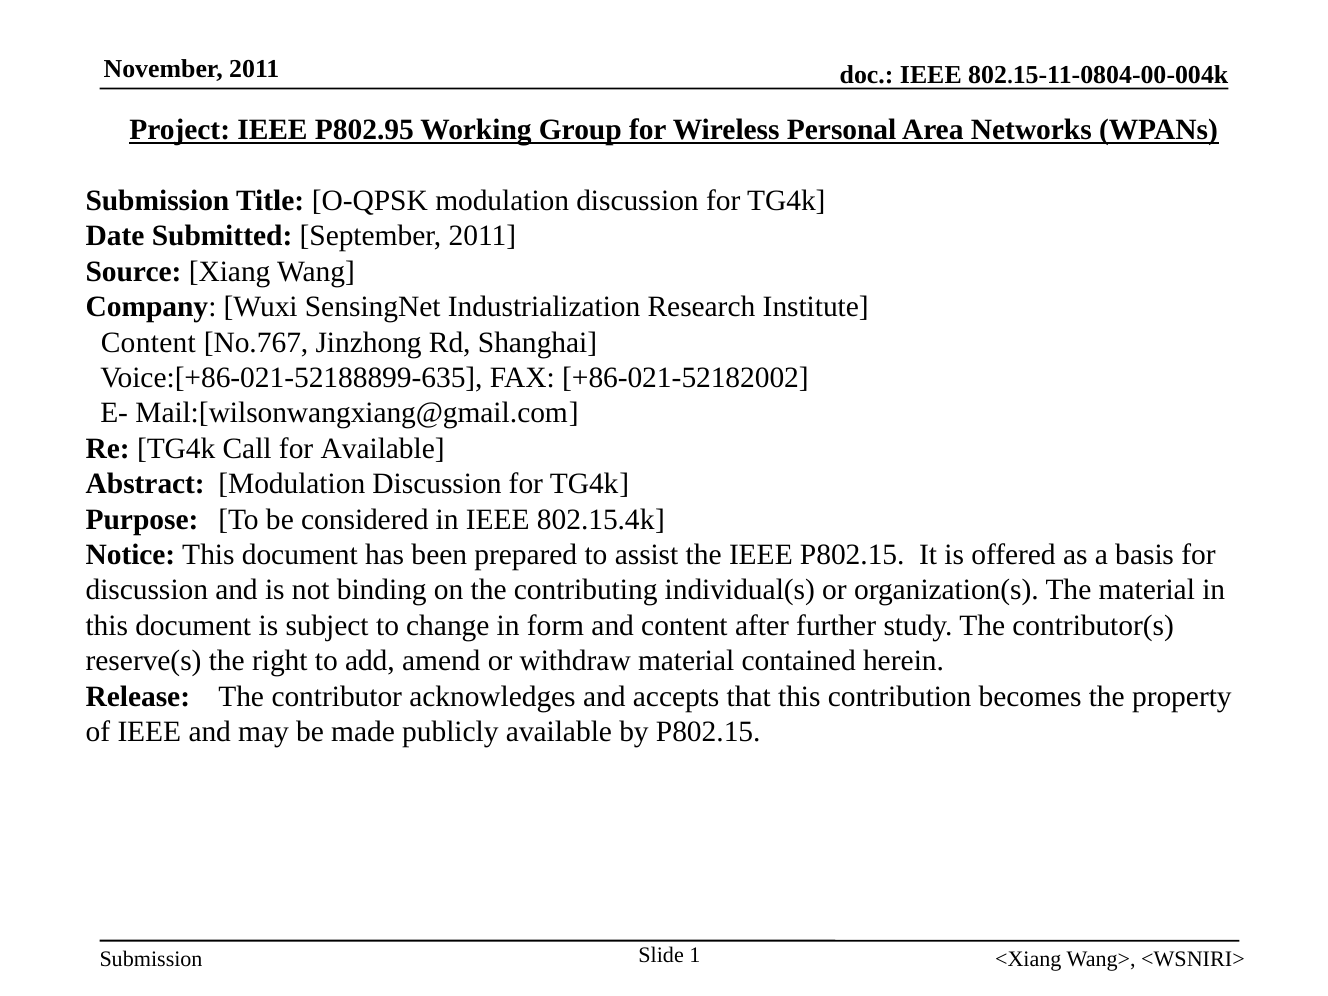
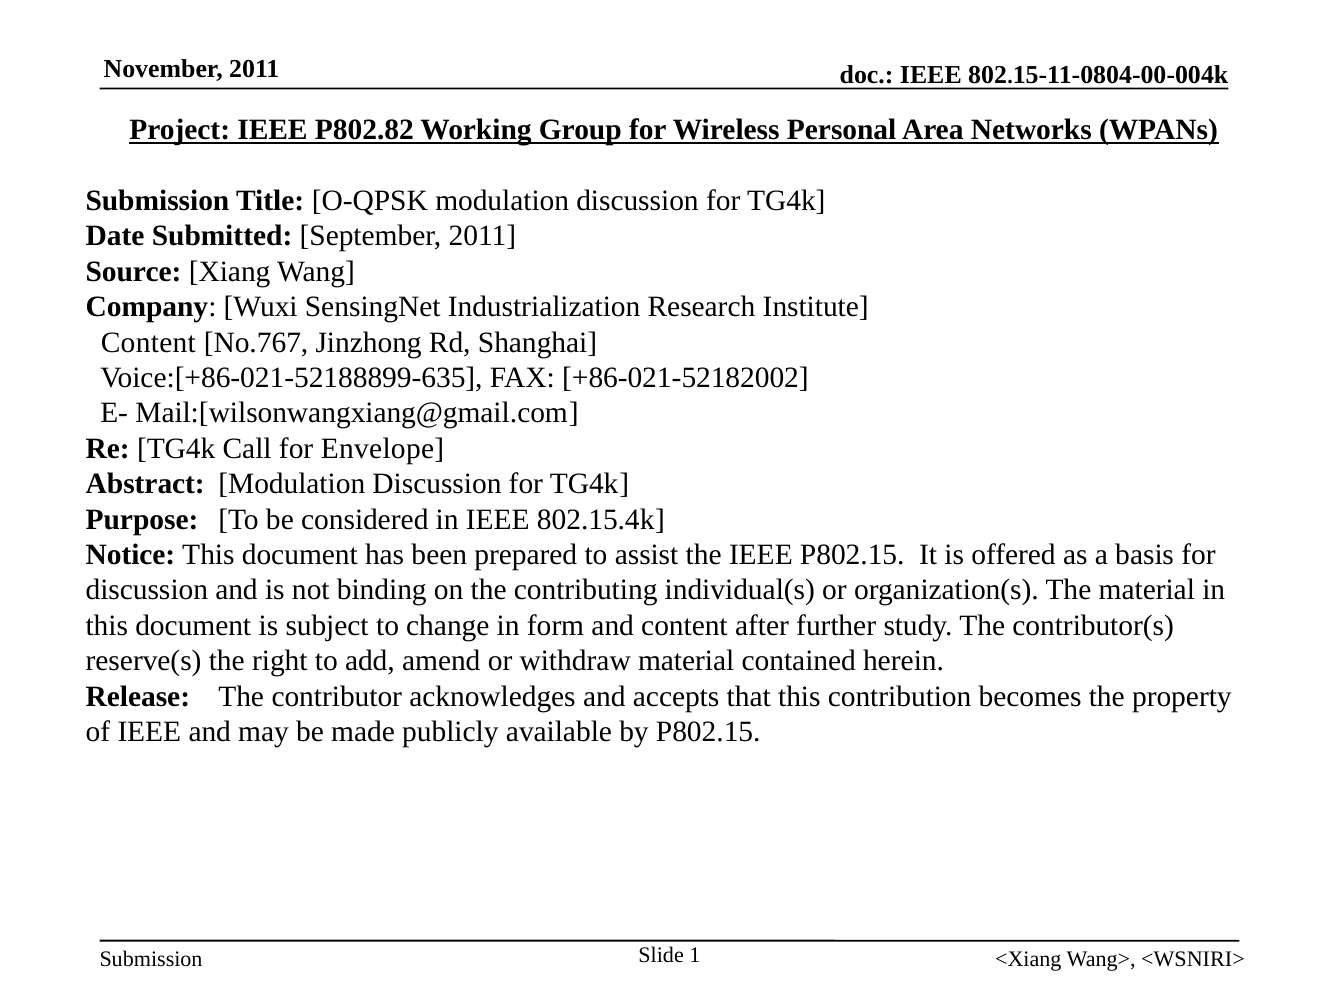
P802.95: P802.95 -> P802.82 (364, 130)
for Available: Available -> Envelope (383, 449)
